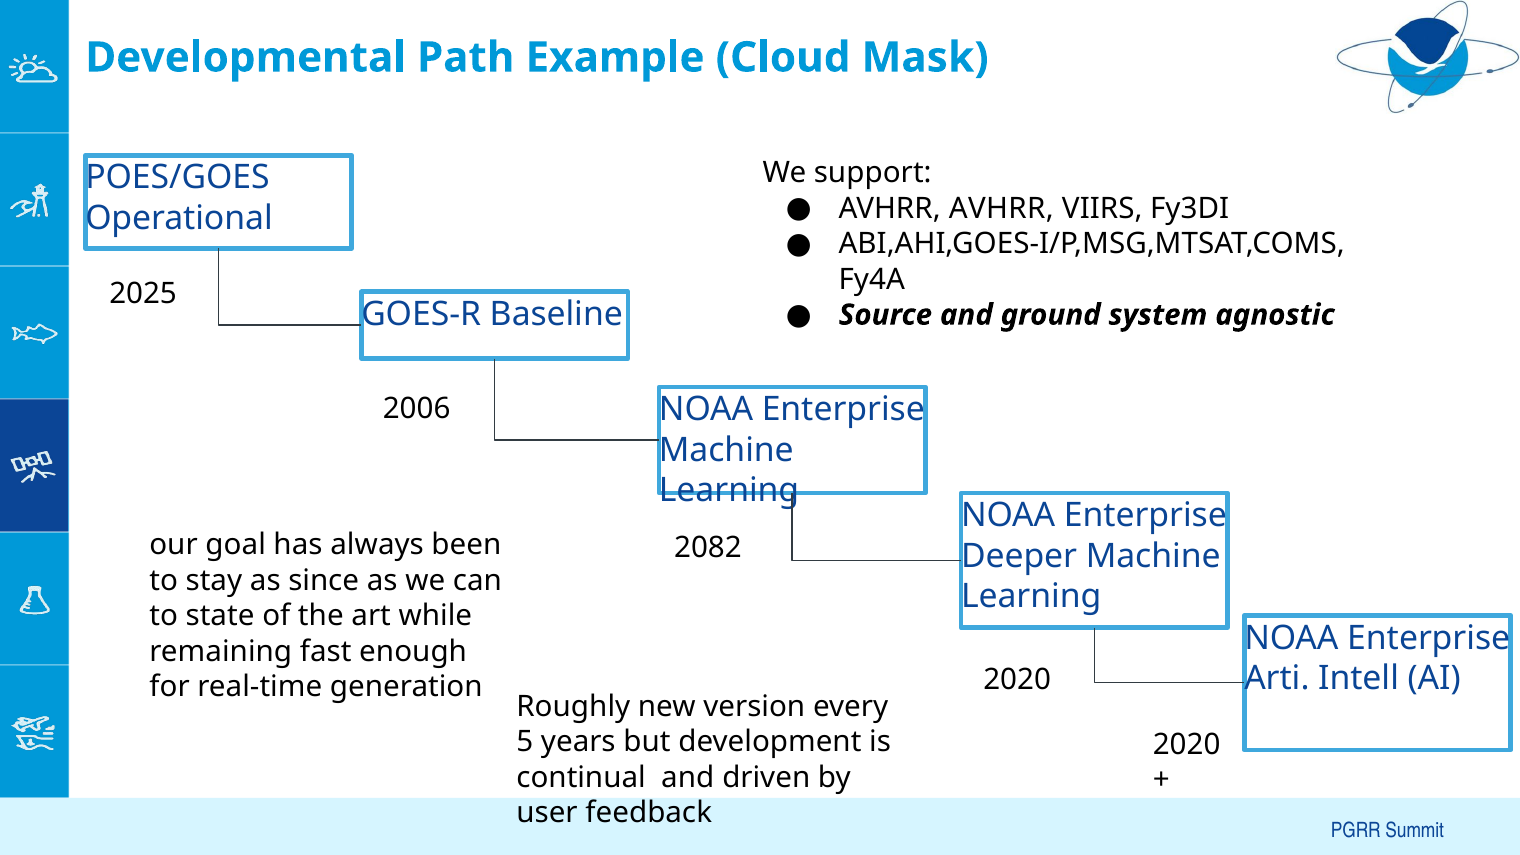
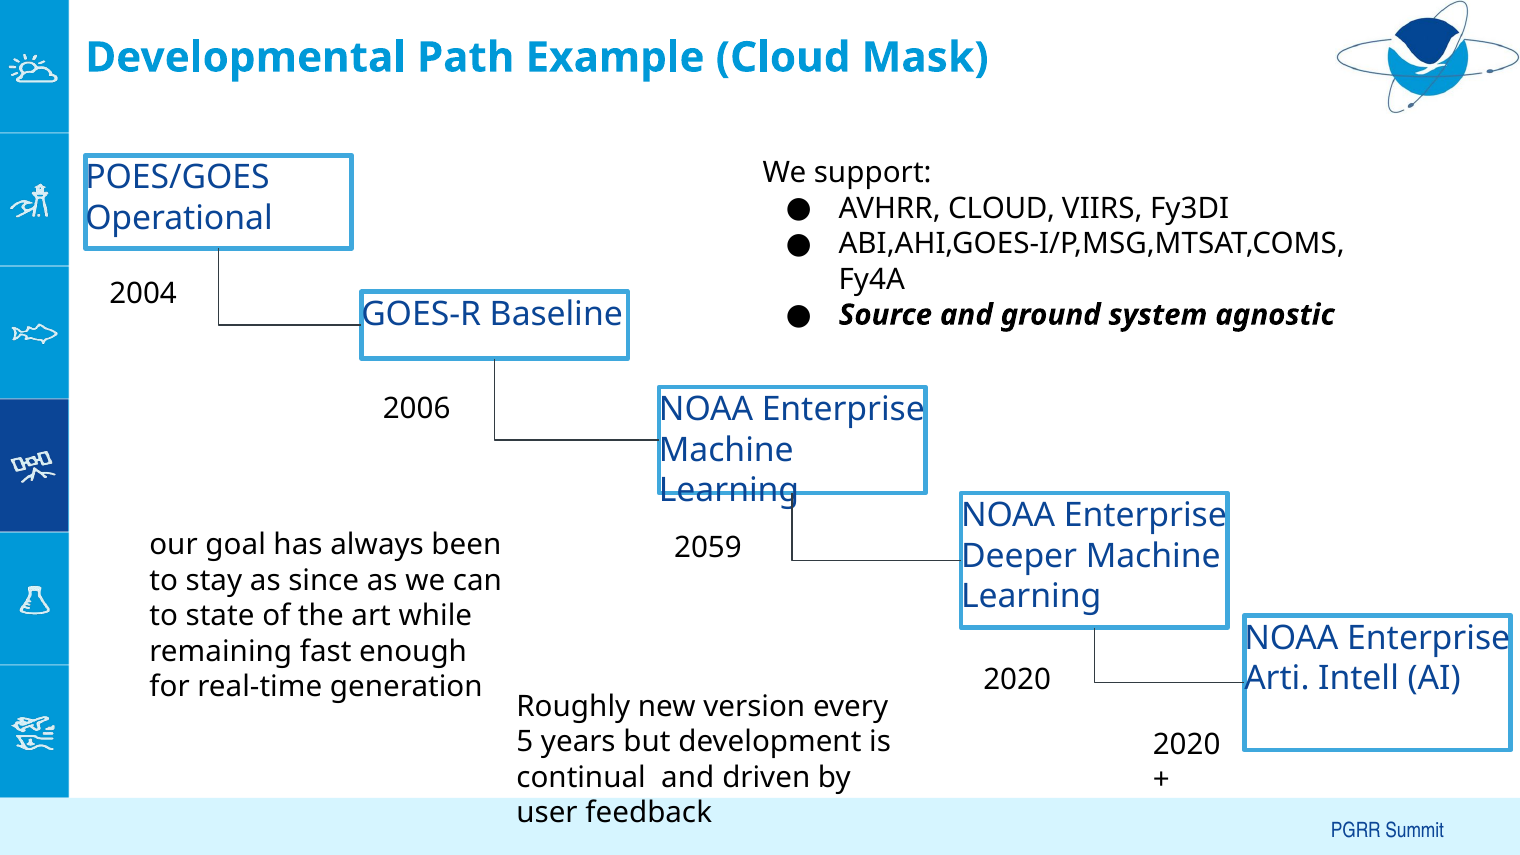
AVHRR AVHRR: AVHRR -> CLOUD (1002, 208)
2025: 2025 -> 2004 (143, 293)
2082: 2082 -> 2059 (708, 548)
